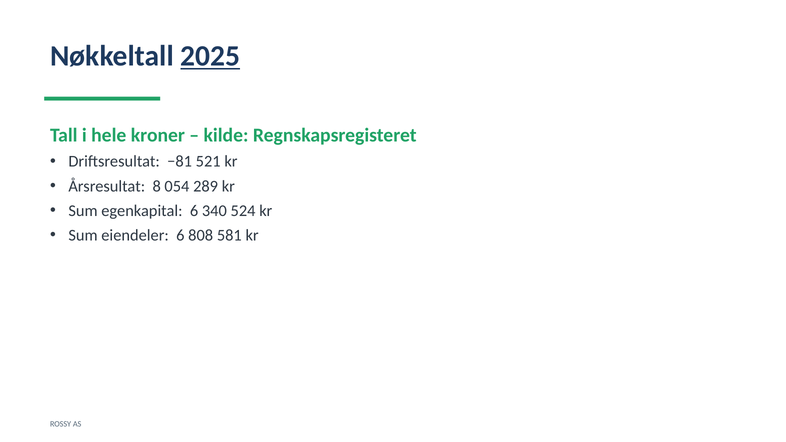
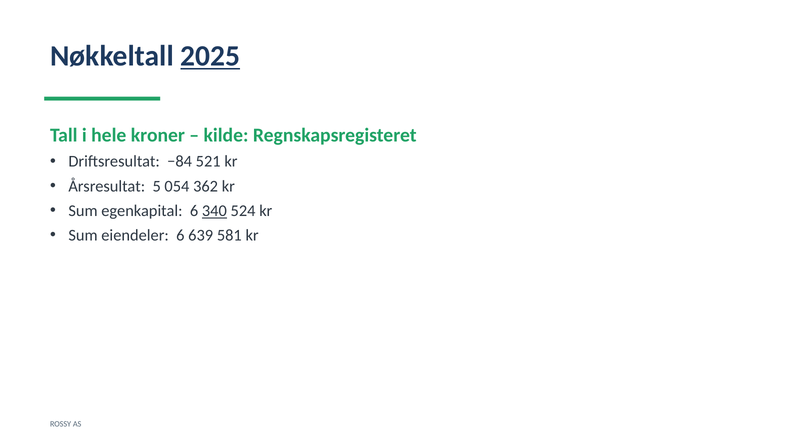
−81: −81 -> −84 (180, 162)
8: 8 -> 5 (157, 186)
289: 289 -> 362 (206, 186)
340 underline: none -> present (214, 211)
808: 808 -> 639 (201, 235)
